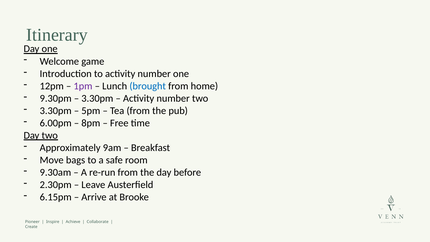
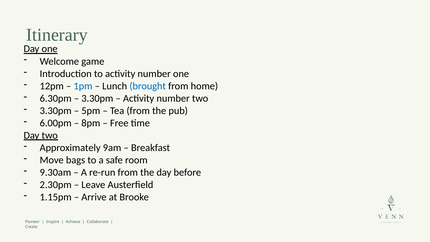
1pm colour: purple -> blue (83, 86)
9.30pm: 9.30pm -> 6.30pm (56, 98)
6.15pm: 6.15pm -> 1.15pm (56, 197)
